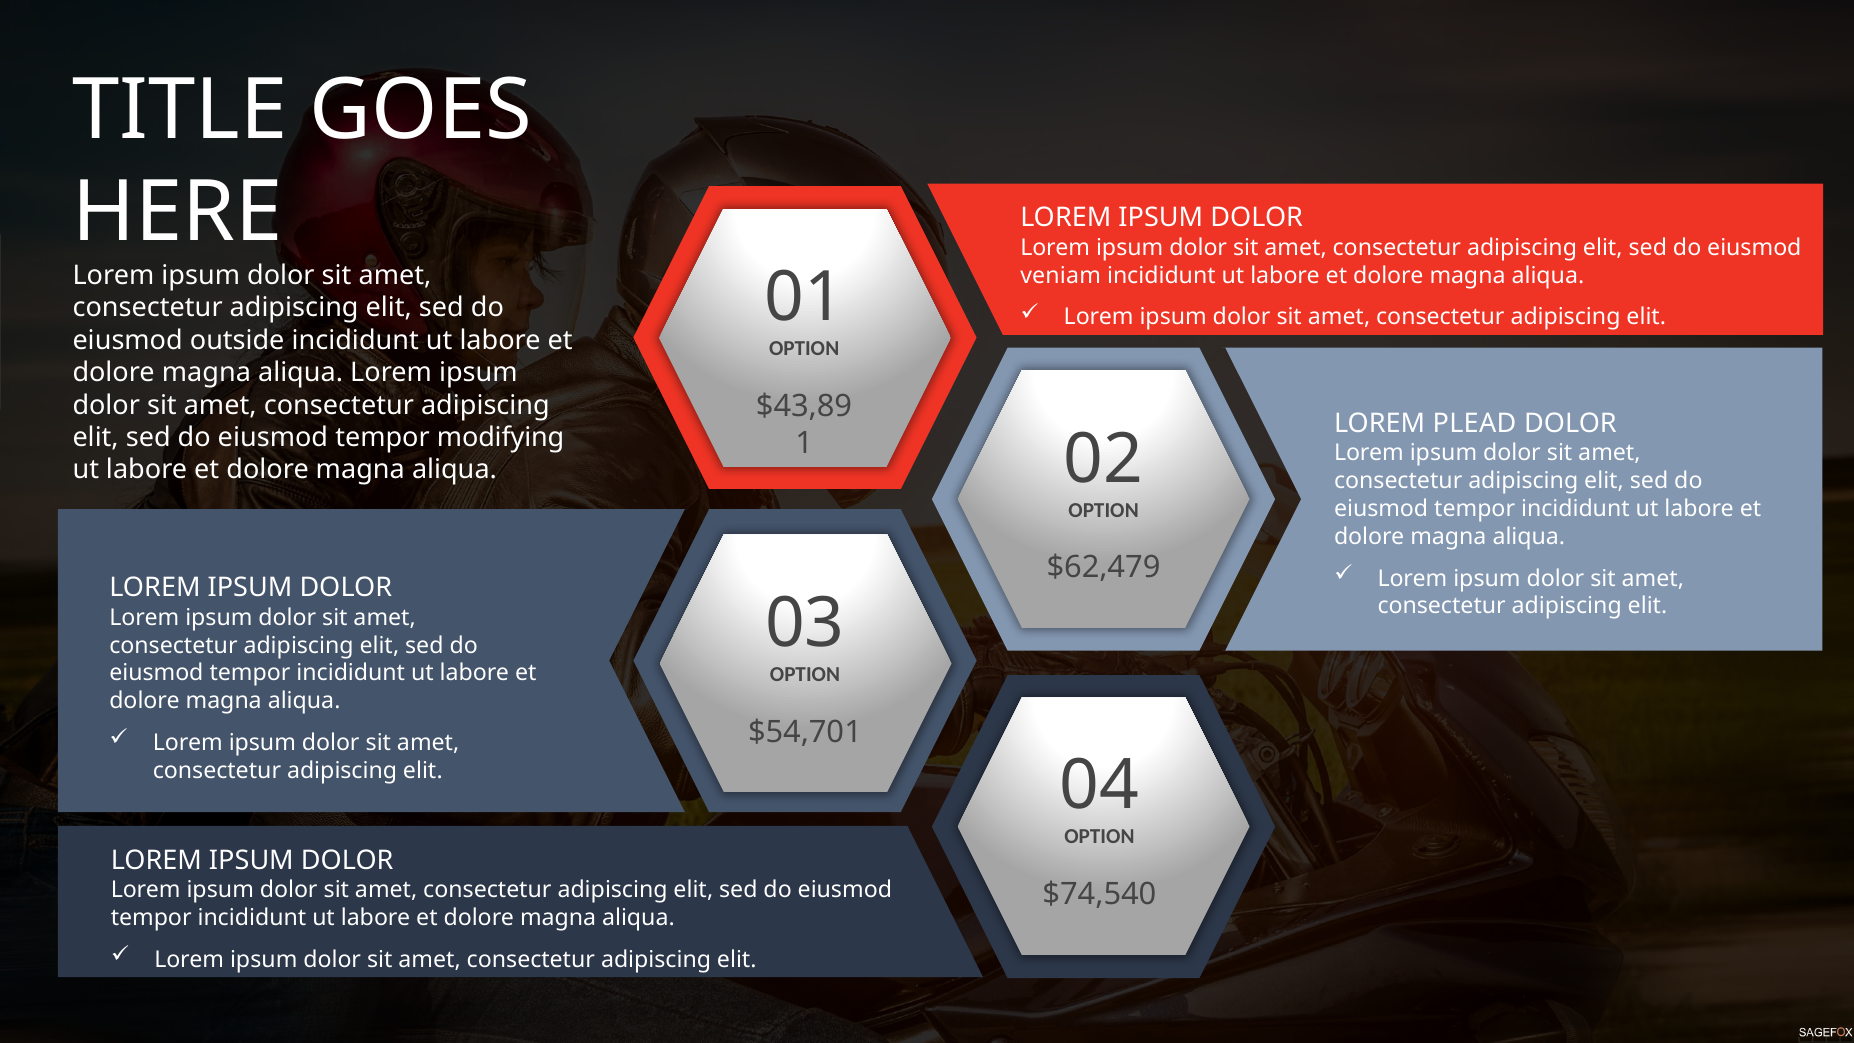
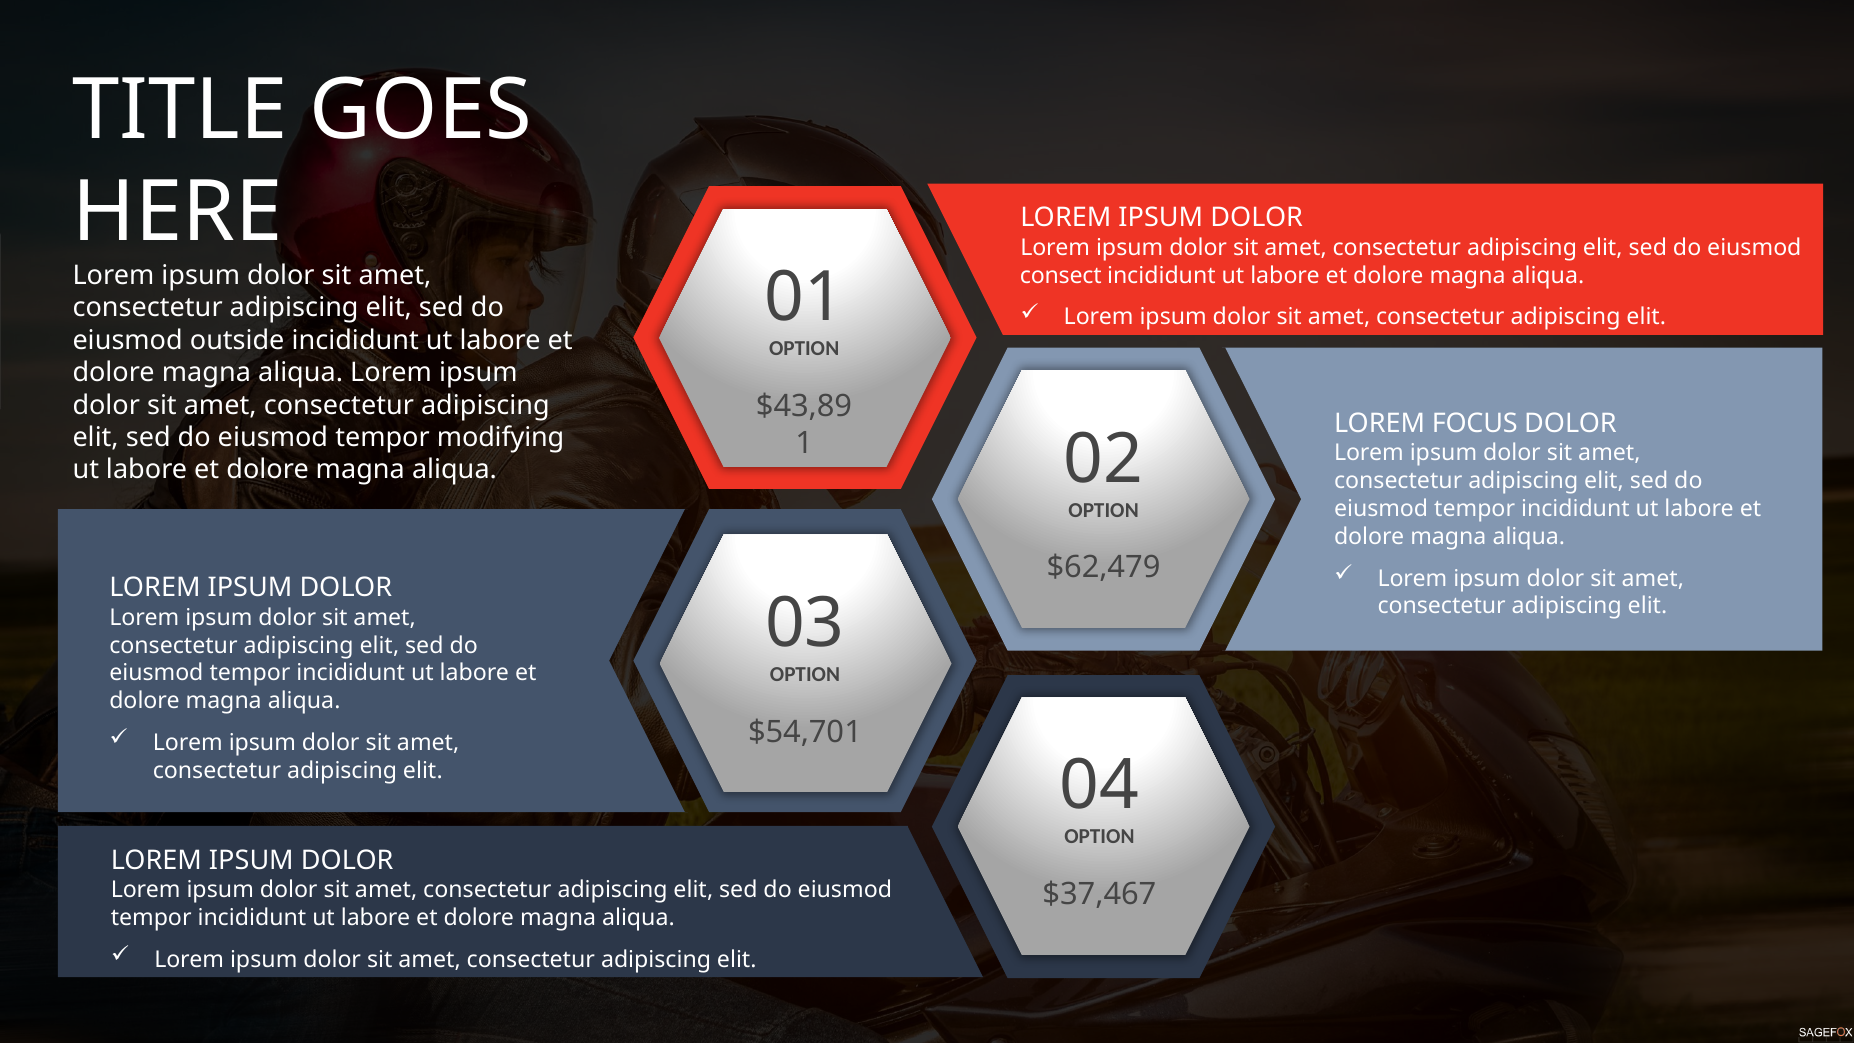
veniam: veniam -> consect (1061, 275)
PLEAD: PLEAD -> FOCUS (1475, 423)
$74,540: $74,540 -> $37,467 (1099, 894)
